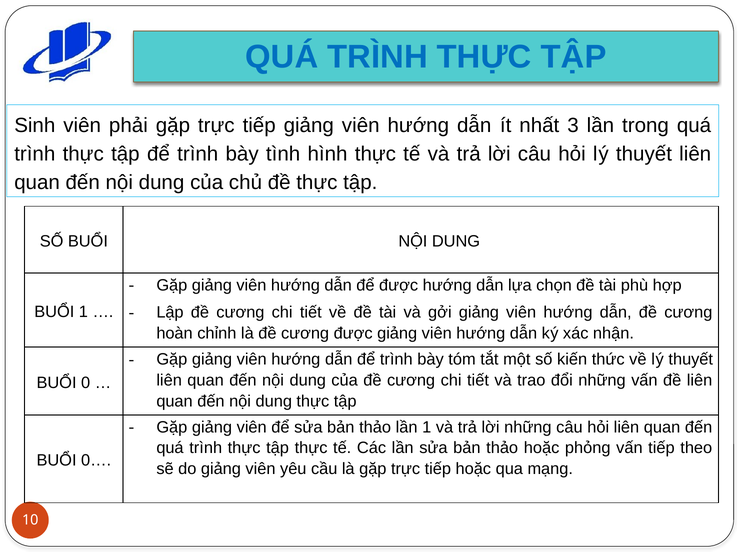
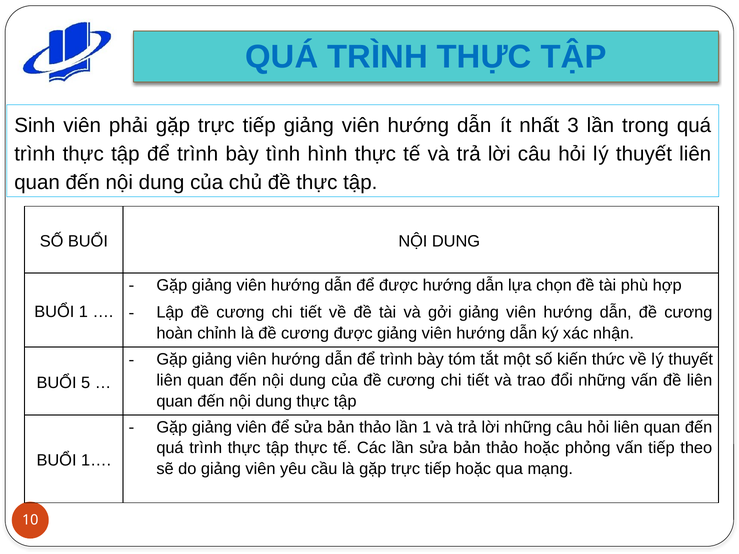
0: 0 -> 5 (86, 383)
0…: 0… -> 1… (96, 461)
